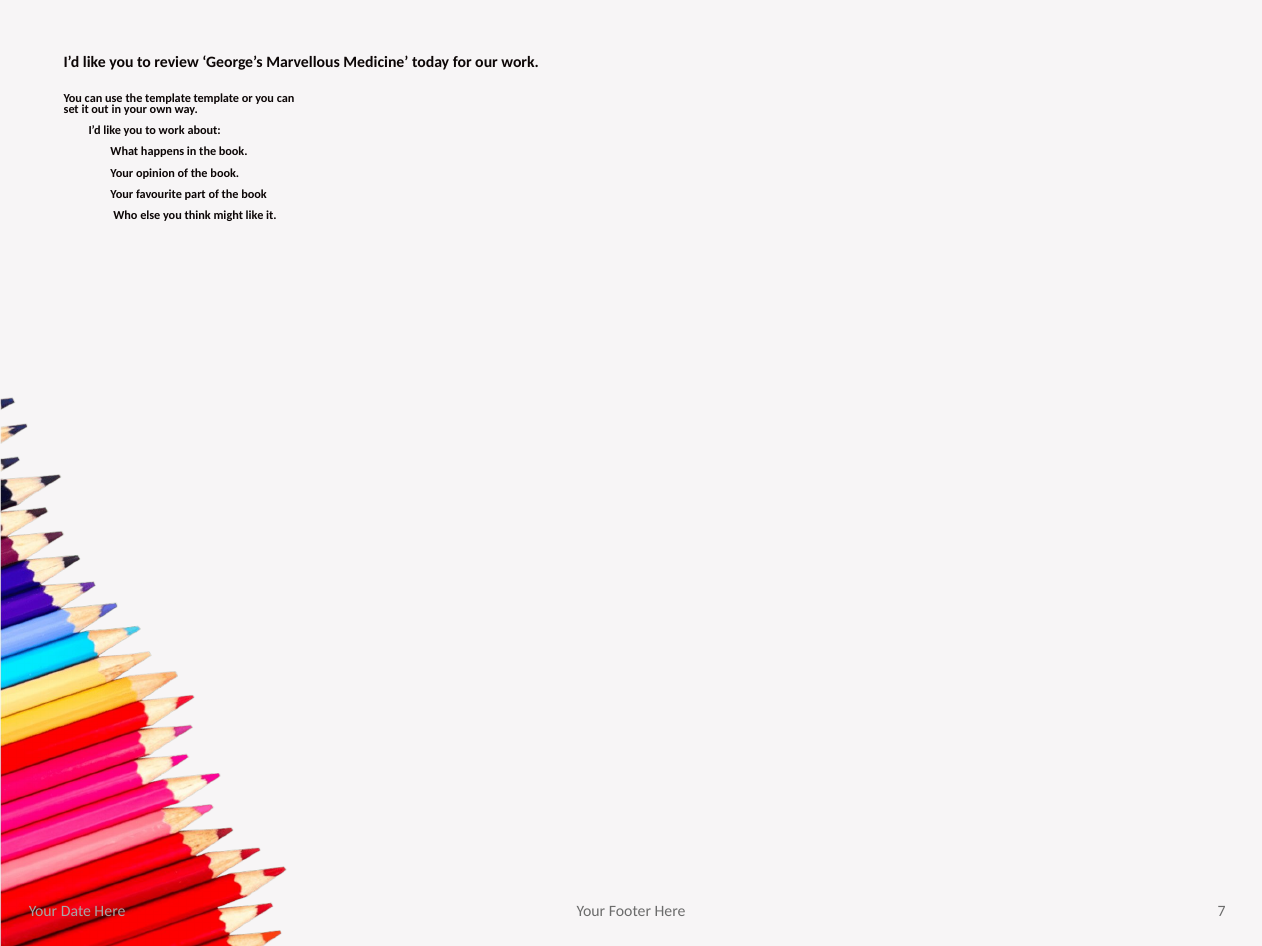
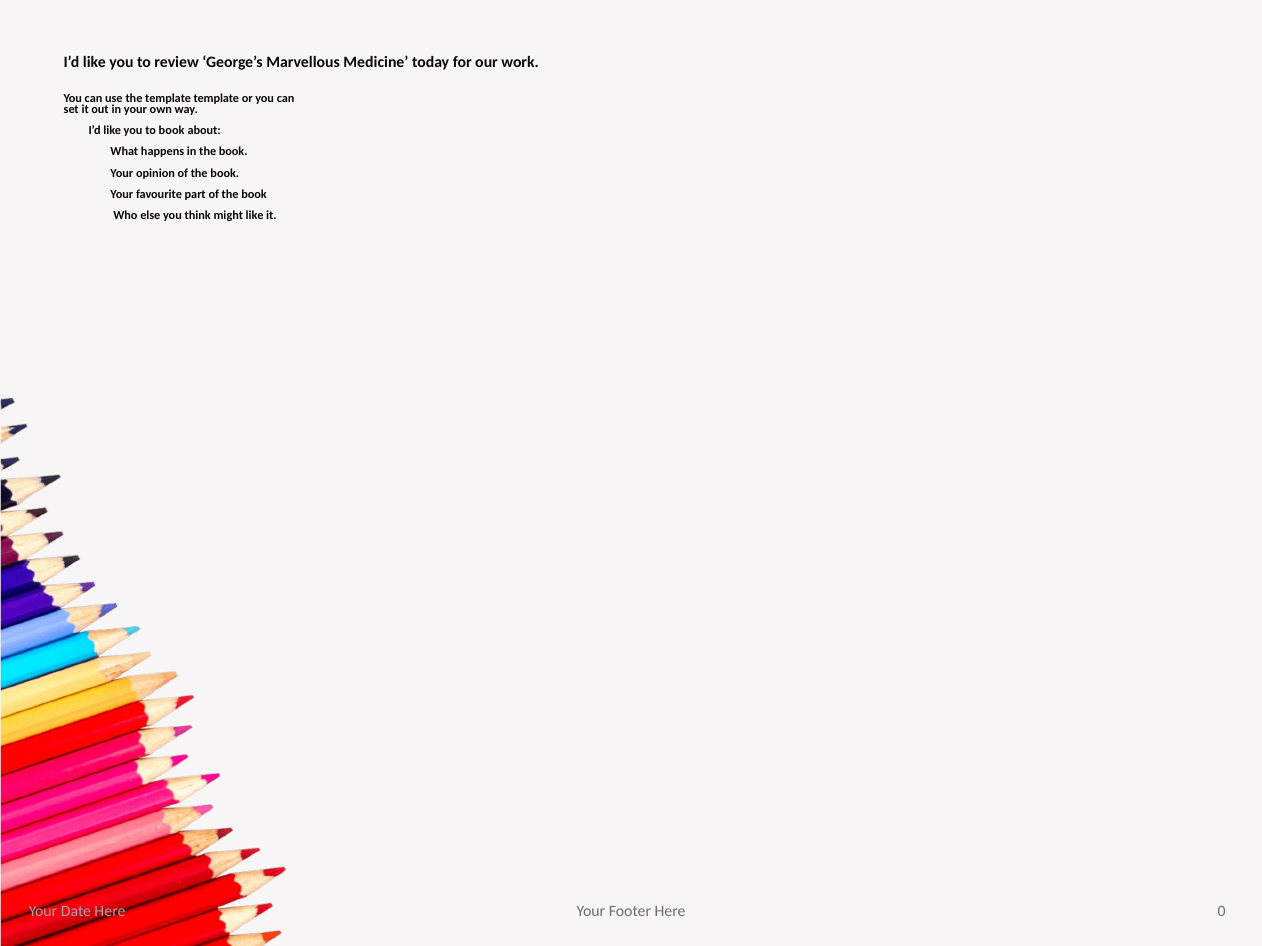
to work: work -> book (172, 131)
7: 7 -> 0 (1222, 911)
